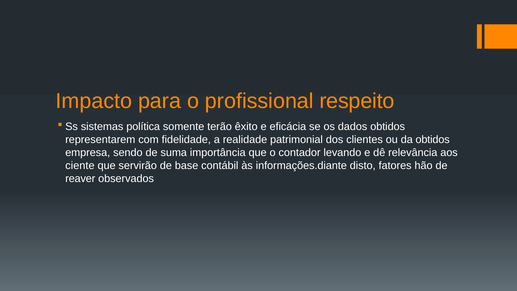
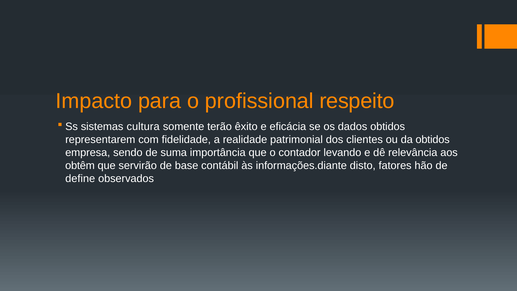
política: política -> cultura (143, 127)
ciente: ciente -> obtêm (80, 165)
reaver: reaver -> define (80, 178)
